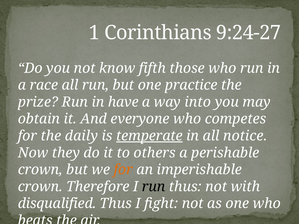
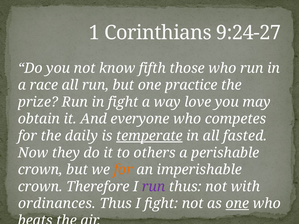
in have: have -> fight (123, 102)
into: into -> love (198, 102)
notice: notice -> fasted (245, 136)
run colour: black -> purple (154, 187)
disqualified: disqualified -> ordinances (57, 204)
one underline: none -> present (237, 204)
